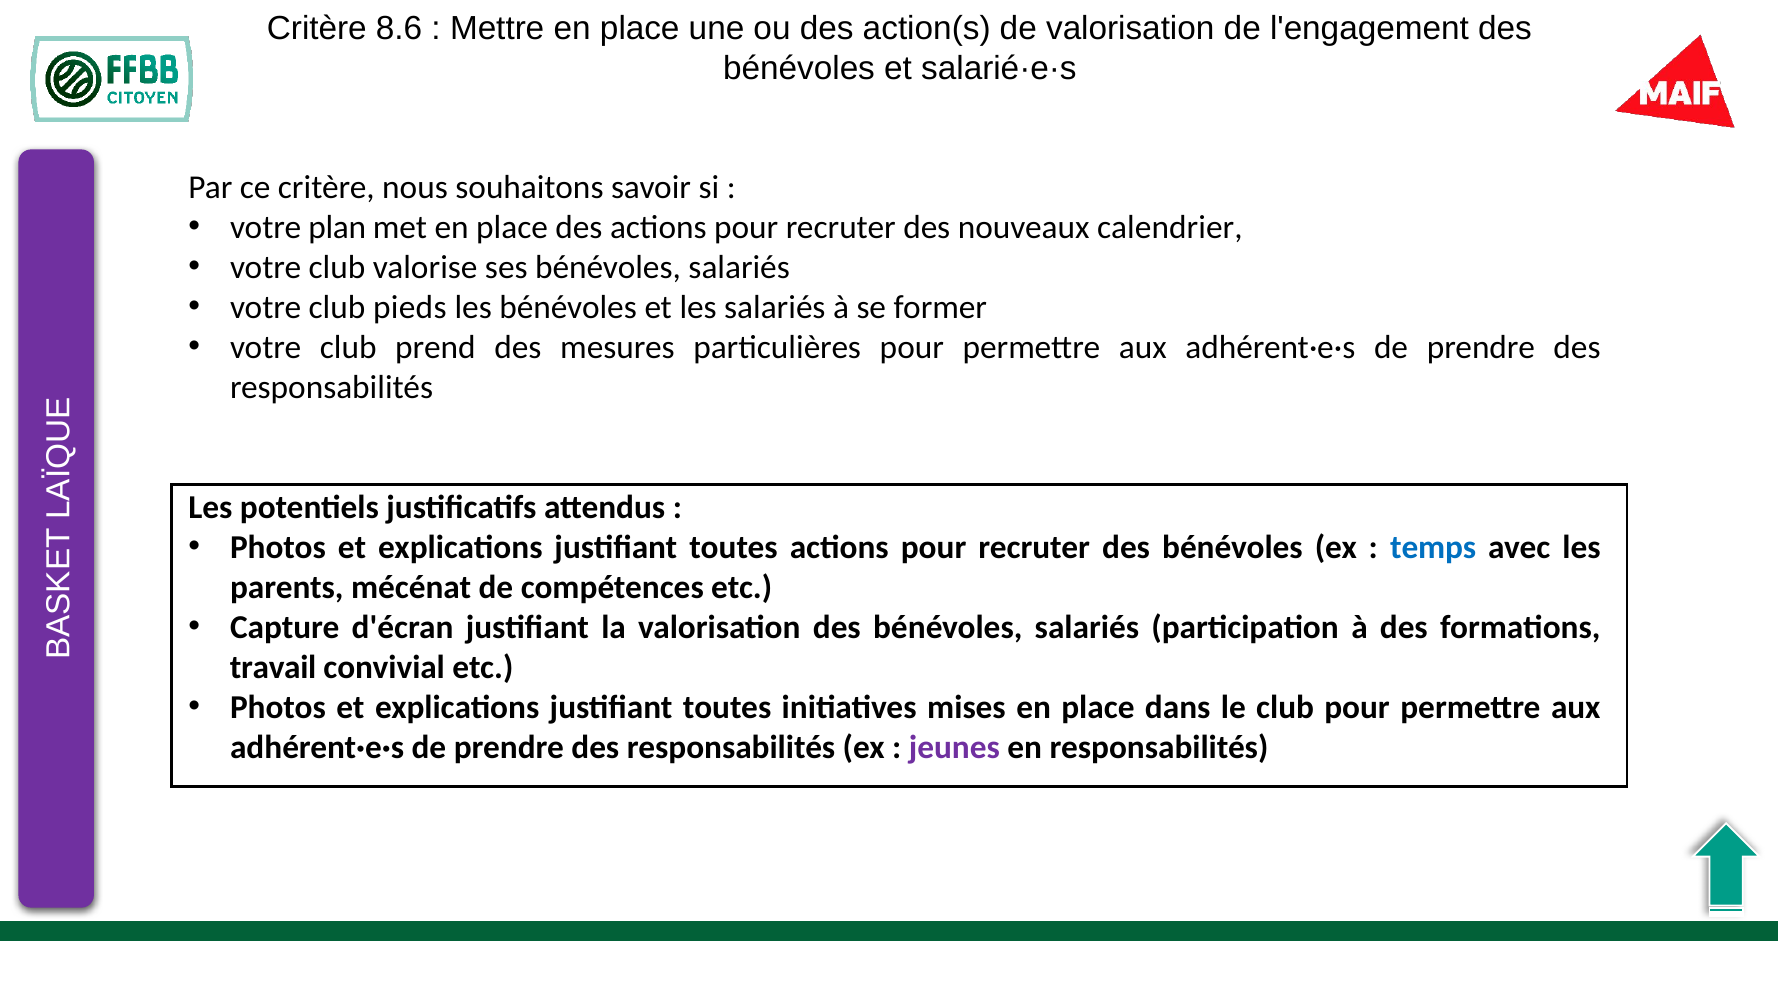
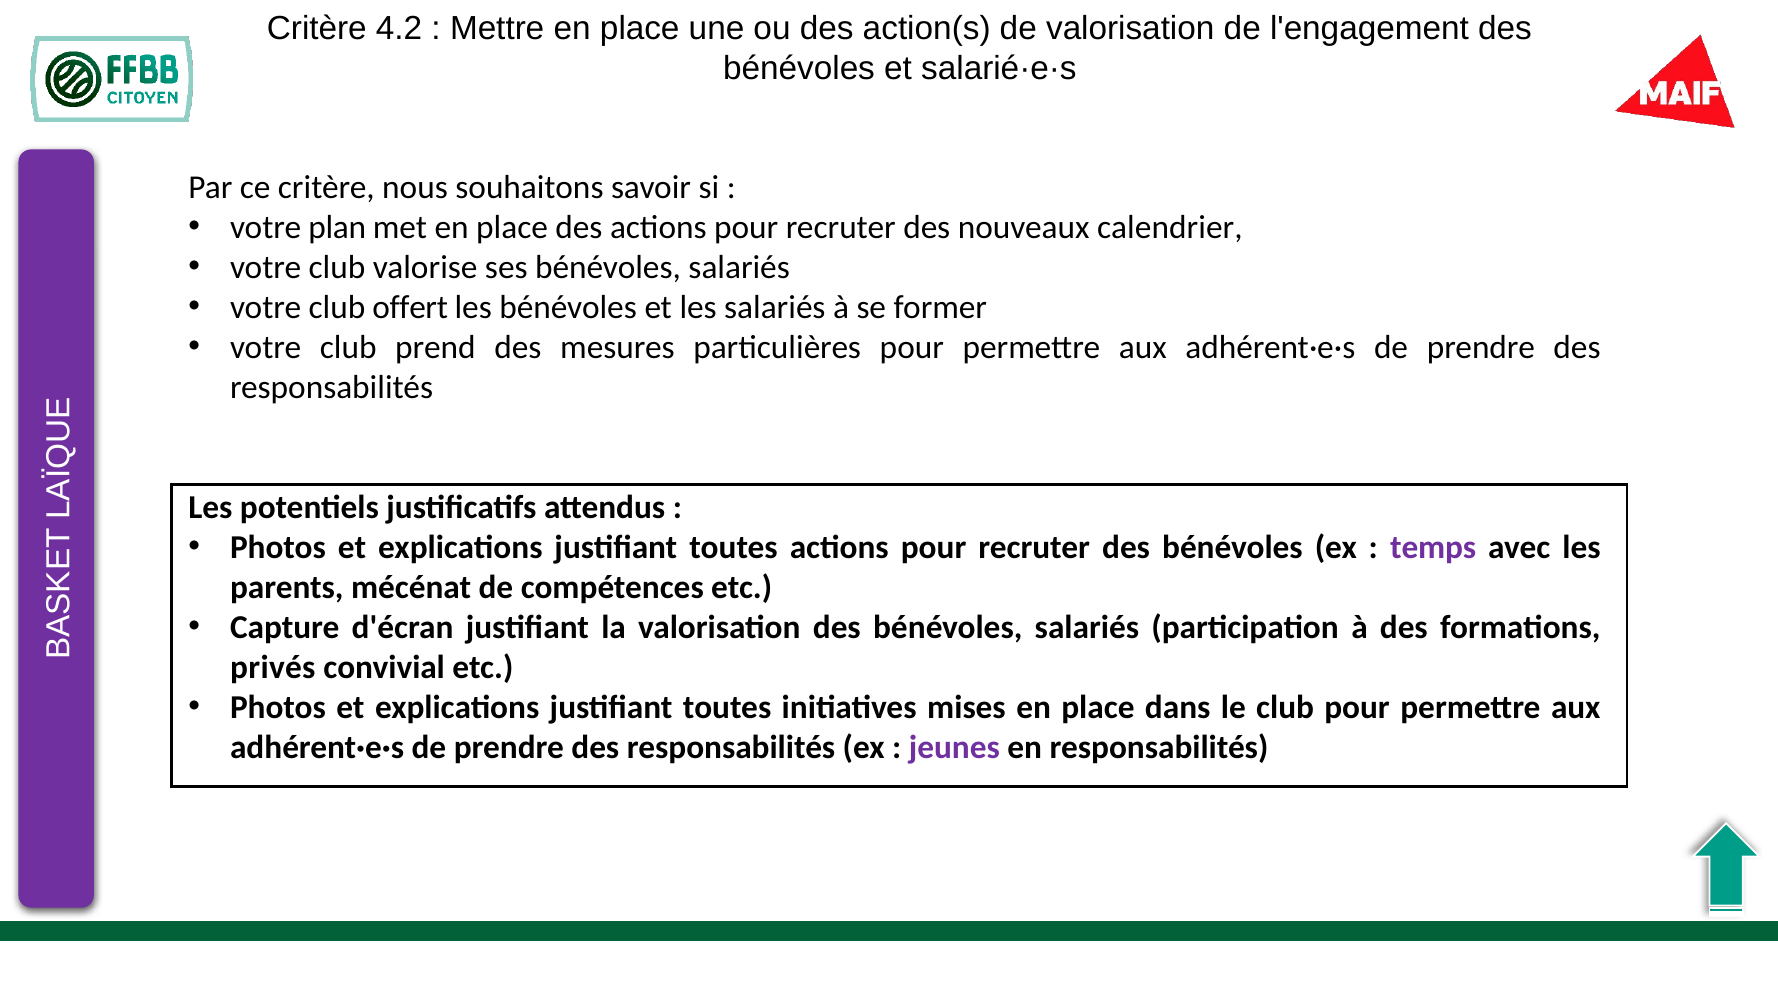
8.6: 8.6 -> 4.2 (399, 29)
pieds: pieds -> offert (410, 307)
temps colour: blue -> purple (1433, 547)
travail: travail -> privés (273, 667)
